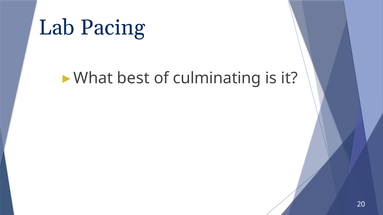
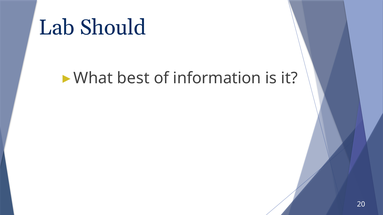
Pacing: Pacing -> Should (113, 28)
culminating: culminating -> information (217, 78)
